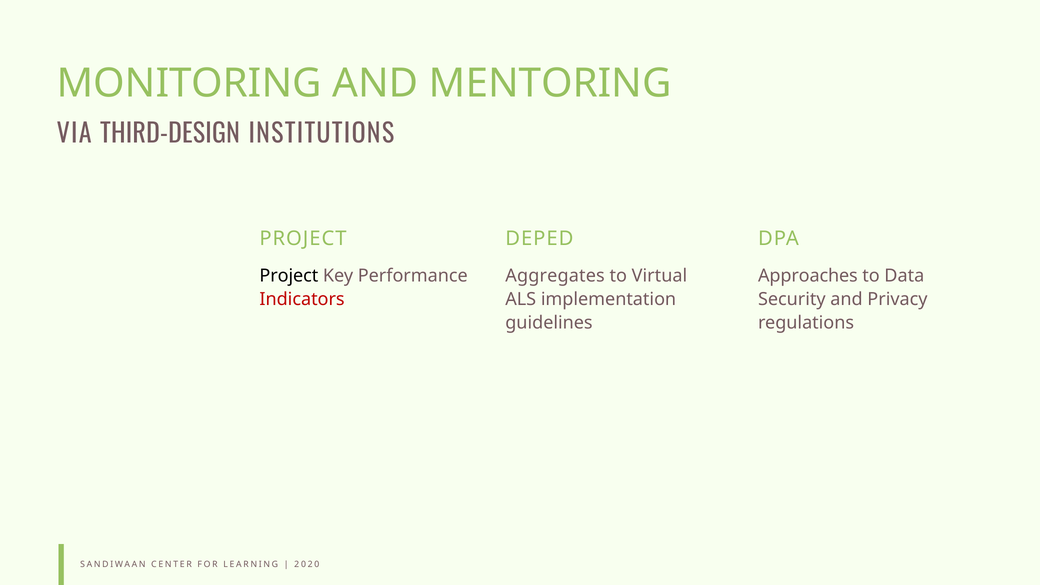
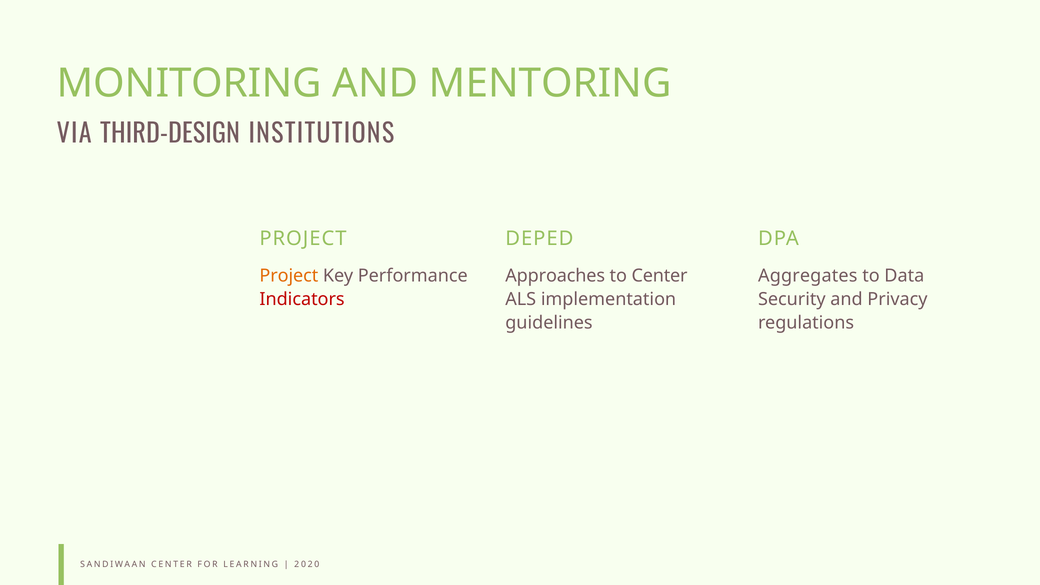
Project colour: black -> orange (289, 276)
Aggregates: Aggregates -> Approaches (555, 276)
to Virtual: Virtual -> Center (660, 276)
Approaches: Approaches -> Aggregates (808, 276)
